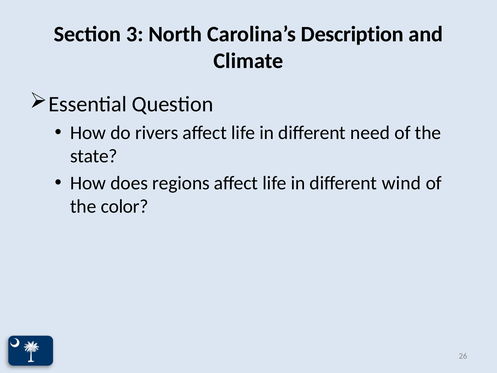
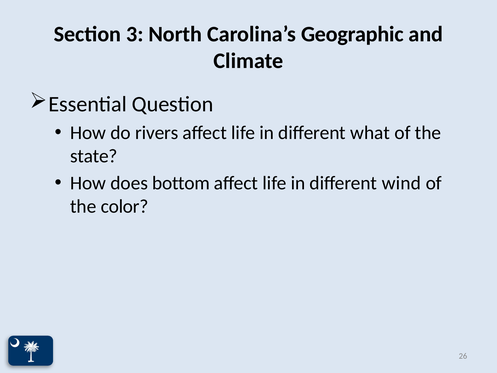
Description: Description -> Geographic (352, 34)
need: need -> what (370, 133)
regions: regions -> bottom (181, 183)
